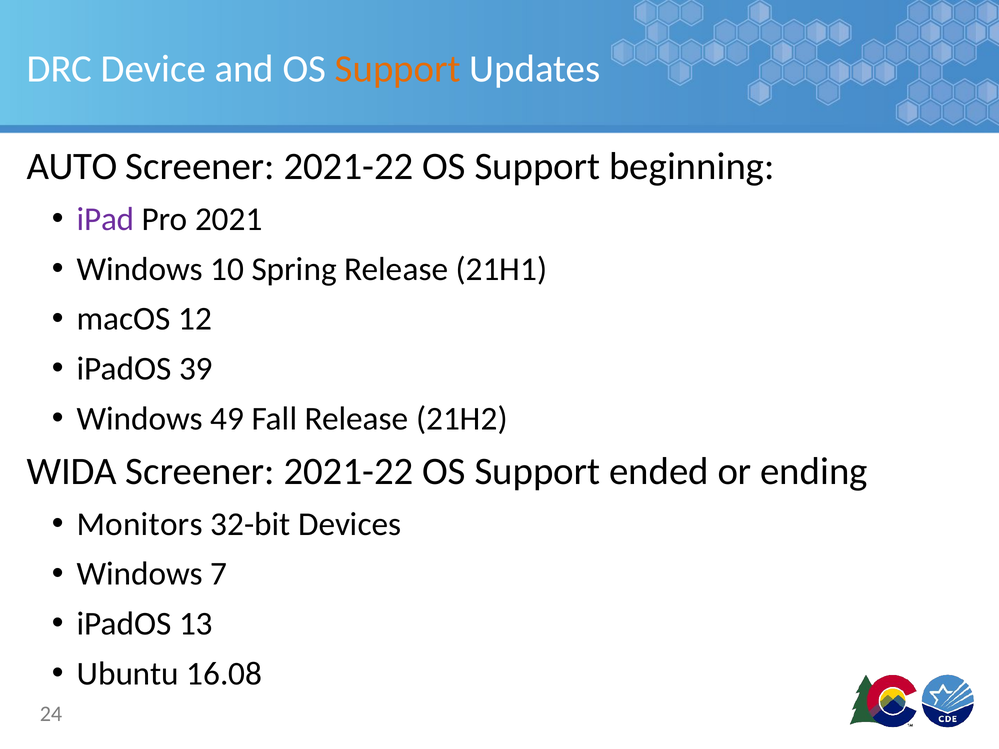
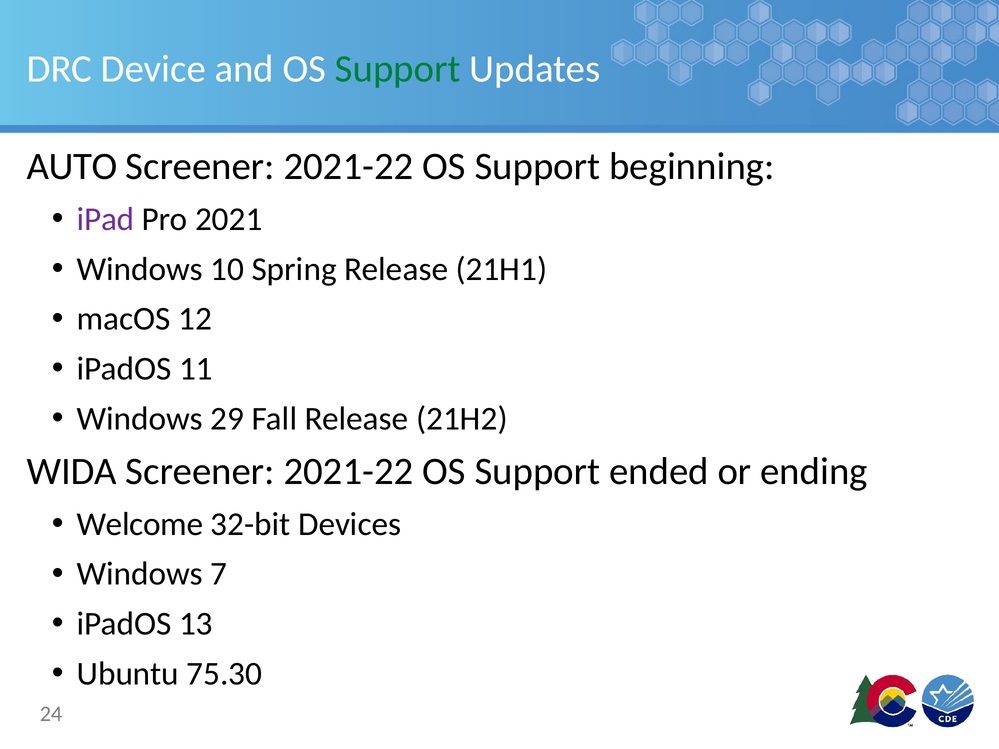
Support colour: orange -> green (398, 69)
39: 39 -> 11 (196, 369)
49: 49 -> 29 (227, 419)
Monitors: Monitors -> Welcome (140, 524)
16.08: 16.08 -> 75.30 (224, 674)
